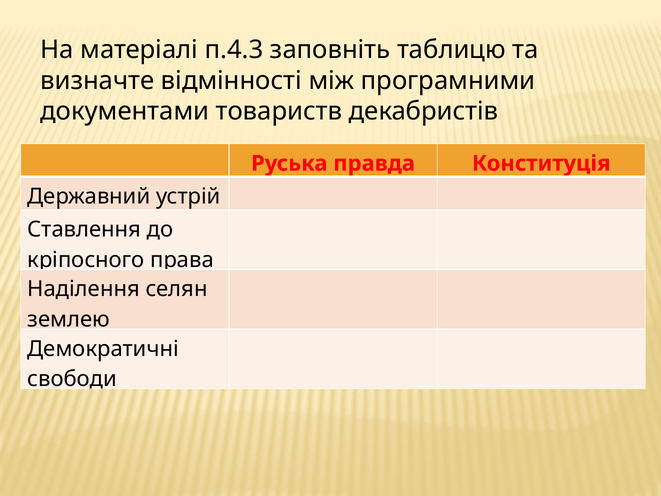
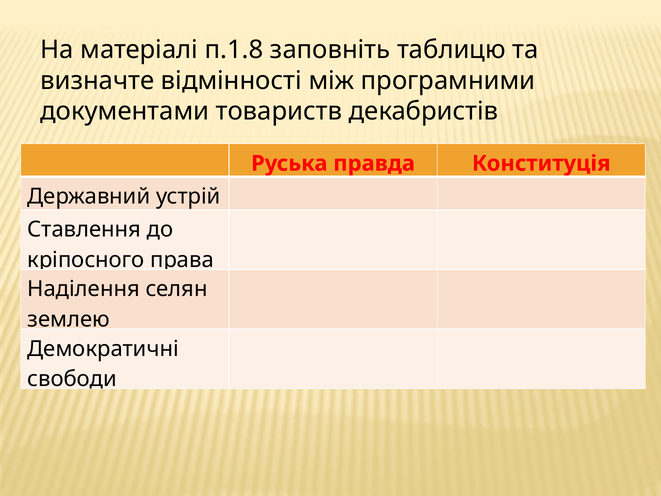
п.4.3: п.4.3 -> п.1.8 (234, 50)
